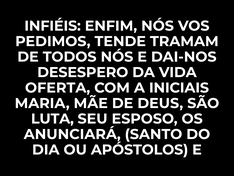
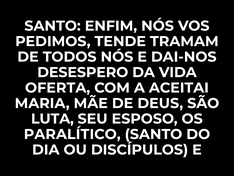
INFIÉIS: INFIÉIS -> SANTO (53, 26)
INICIAIS: INICIAIS -> ACEITAI (179, 88)
ANUNCIARÁ: ANUNCIARÁ -> PARALÍTICO (72, 134)
APÓSTOLOS: APÓSTOLOS -> DISCÍPULOS (140, 149)
